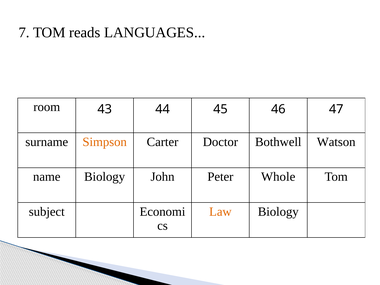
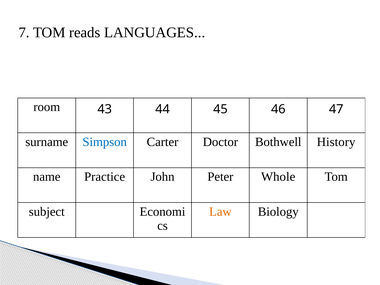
Simpson colour: orange -> blue (105, 142)
Watson: Watson -> History (336, 142)
name Biology: Biology -> Practice (105, 177)
